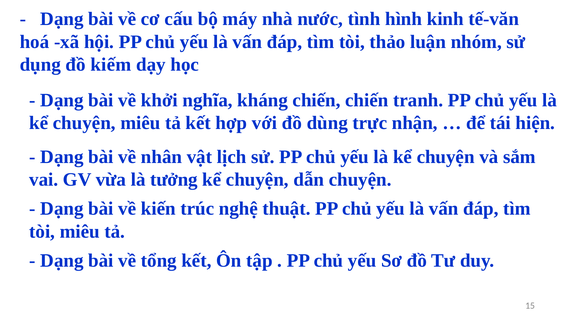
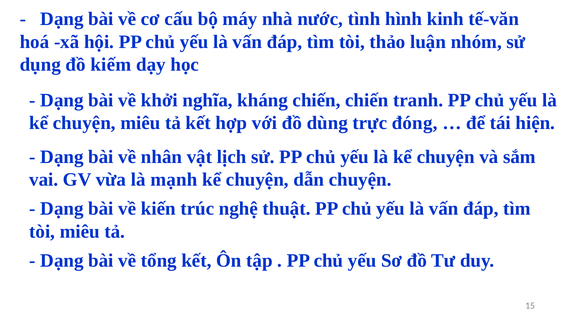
nhận: nhận -> đóng (415, 123)
tưởng: tưởng -> mạnh (174, 180)
